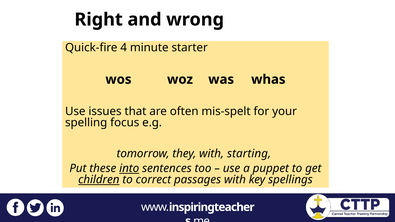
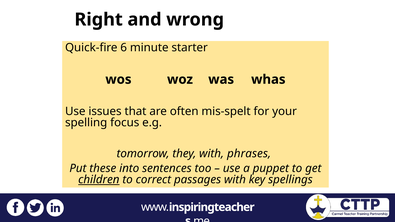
4: 4 -> 6 (124, 48)
starting: starting -> phrases (249, 154)
into underline: present -> none (129, 169)
